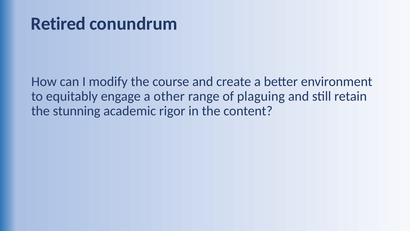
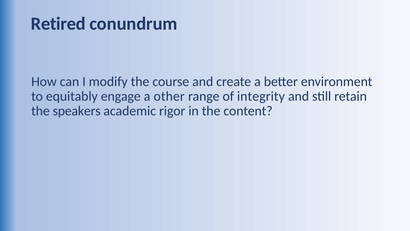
plaguing: plaguing -> integrity (261, 96)
stunning: stunning -> speakers (77, 111)
